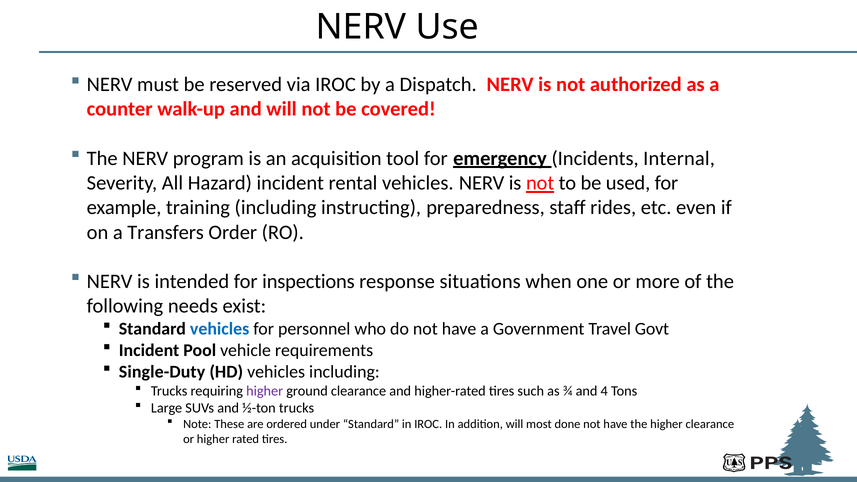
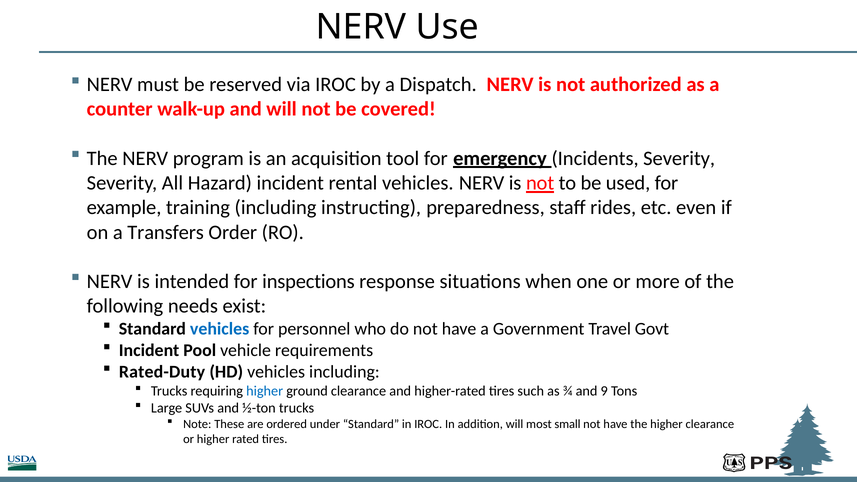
Incidents Internal: Internal -> Severity (679, 158)
Single-Duty: Single-Duty -> Rated-Duty (162, 372)
higher colour: purple -> blue (265, 391)
4: 4 -> 9 (604, 391)
done: done -> small (568, 424)
